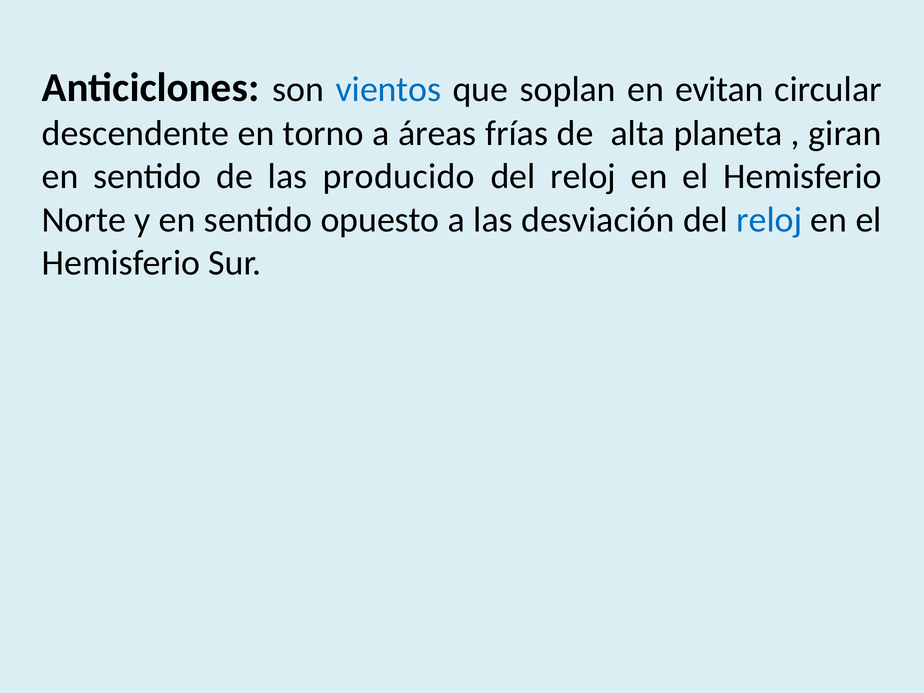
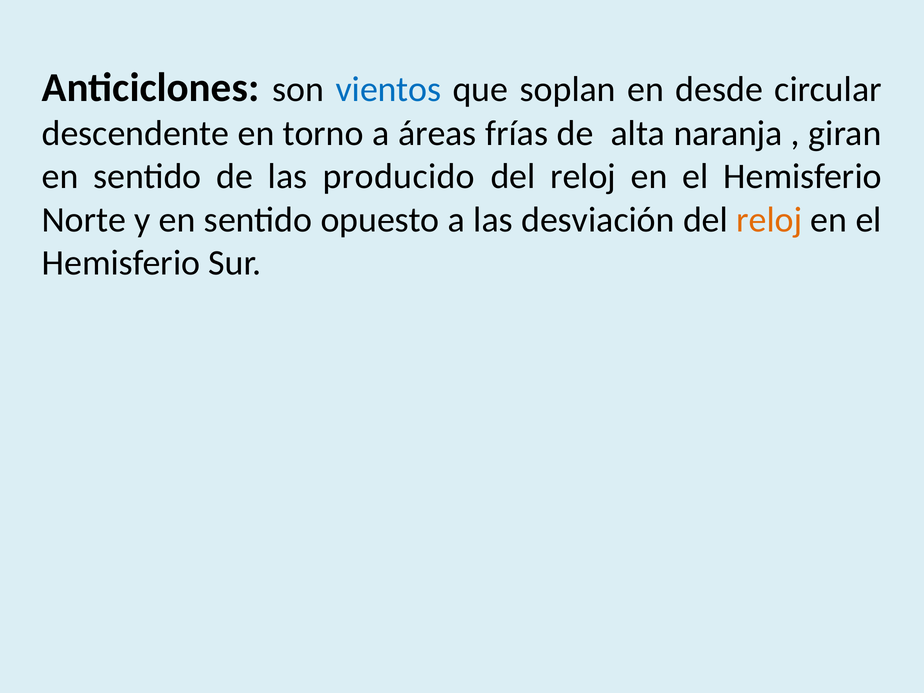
evitan: evitan -> desde (719, 89)
planeta: planeta -> naranja (728, 133)
reloj colour: blue -> orange (769, 220)
